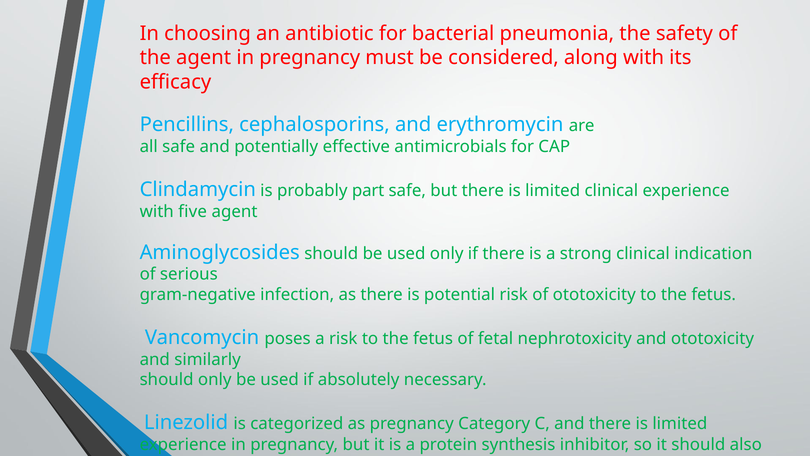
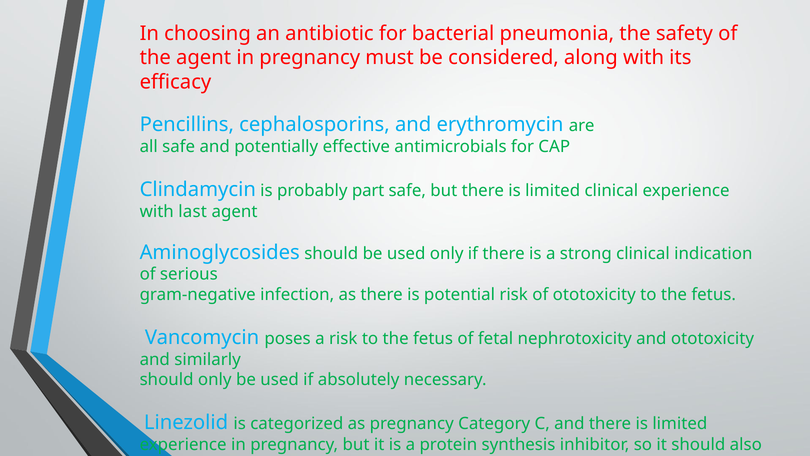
five: five -> last (193, 211)
